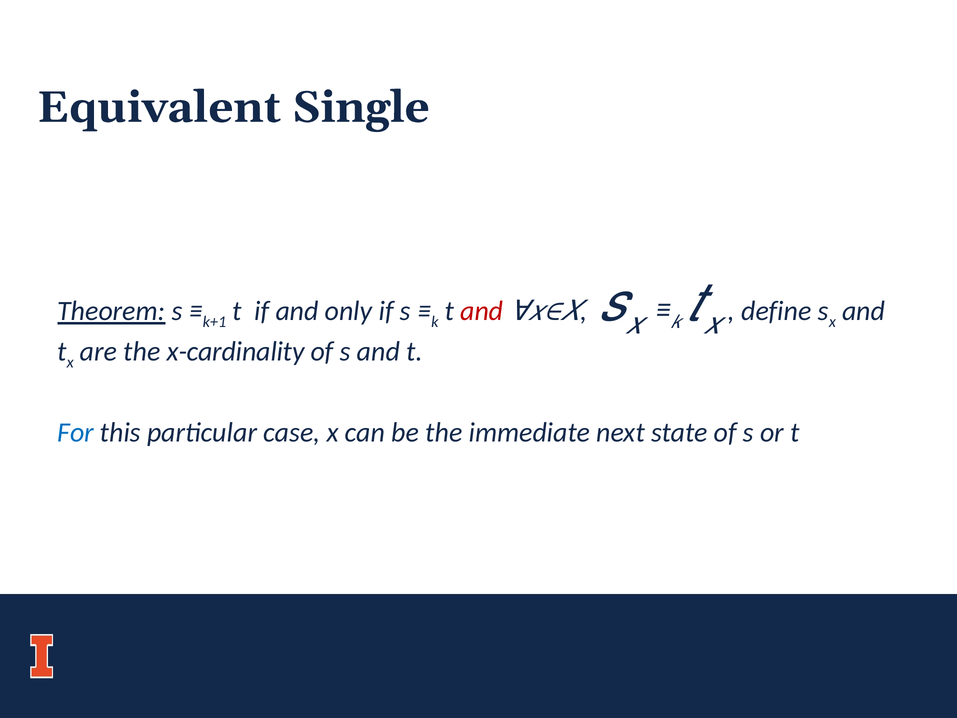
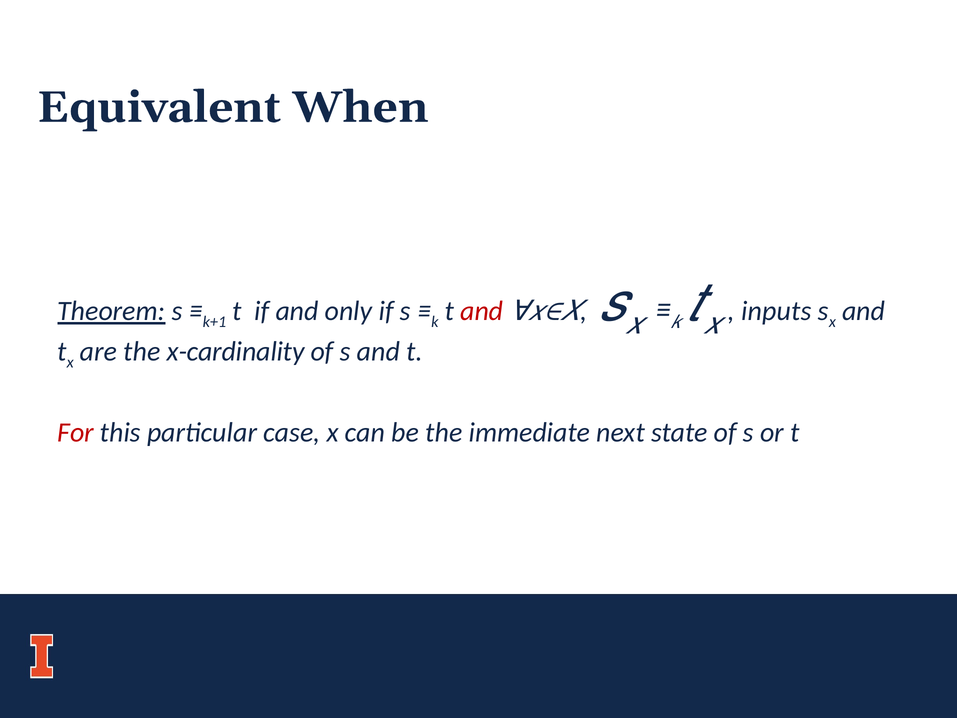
Single: Single -> When (360, 107)
define: define -> inputs (776, 311)
For colour: blue -> red (76, 433)
